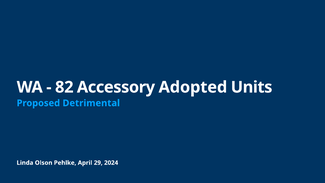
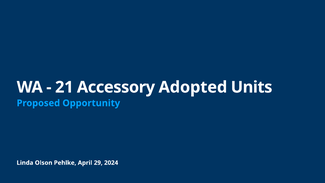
82: 82 -> 21 (64, 87)
Detrimental: Detrimental -> Opportunity (91, 103)
